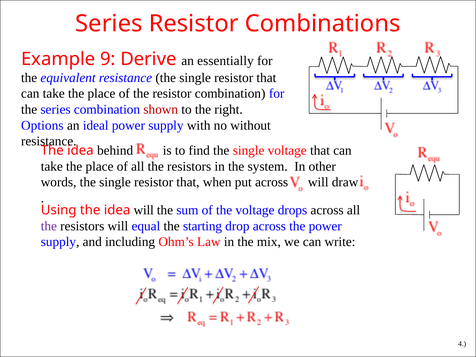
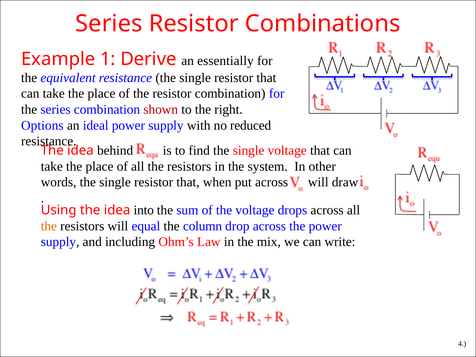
9: 9 -> 1 (108, 59)
without: without -> reduced (251, 125)
idea will: will -> into (144, 210)
the colour: purple -> orange (49, 226)
starting: starting -> column (203, 226)
